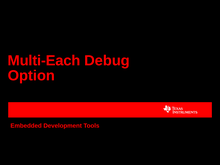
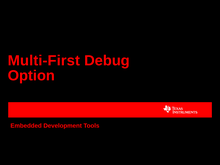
Multi-Each: Multi-Each -> Multi-First (44, 61)
